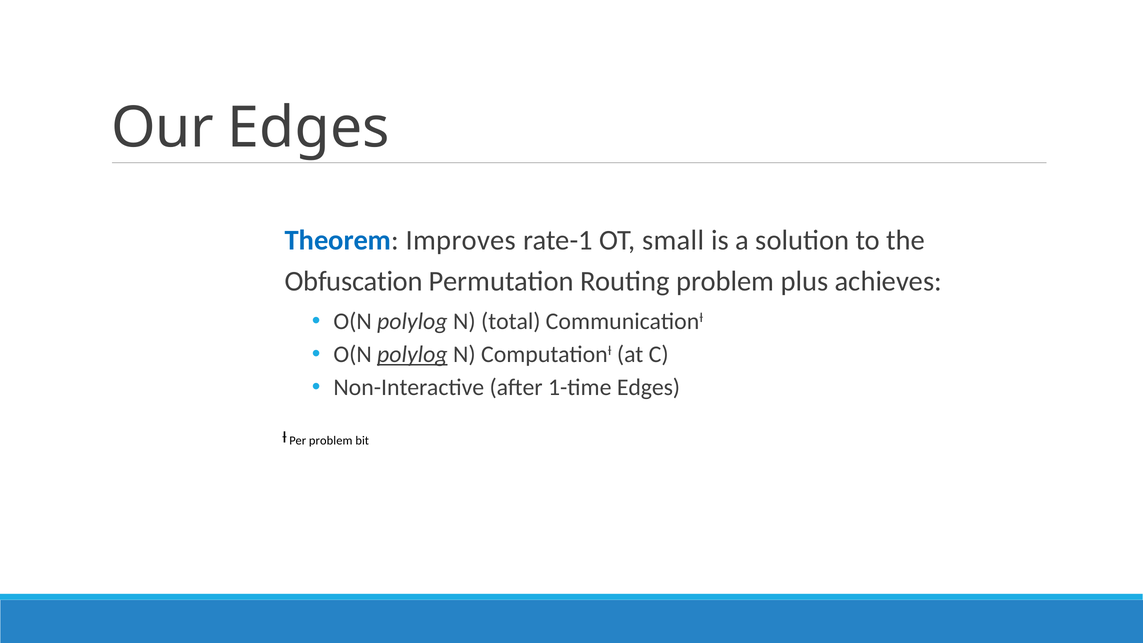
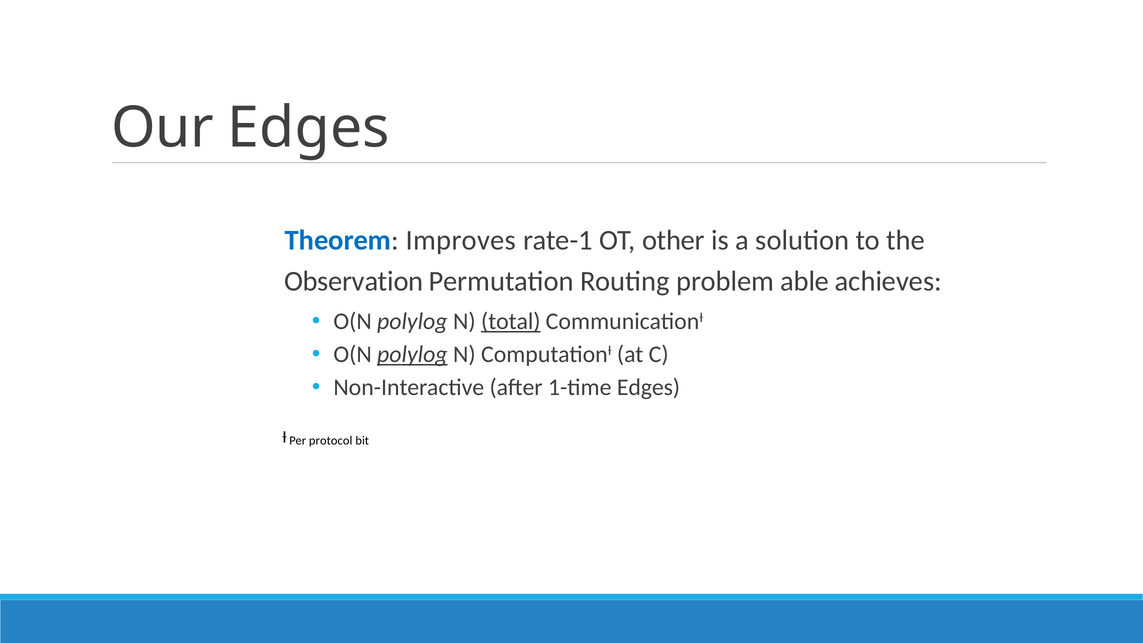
small: small -> other (673, 240)
Obfuscation: Obfuscation -> Observation (354, 281)
plus: plus -> able (805, 281)
total underline: none -> present (511, 321)
Per problem: problem -> protocol (331, 441)
